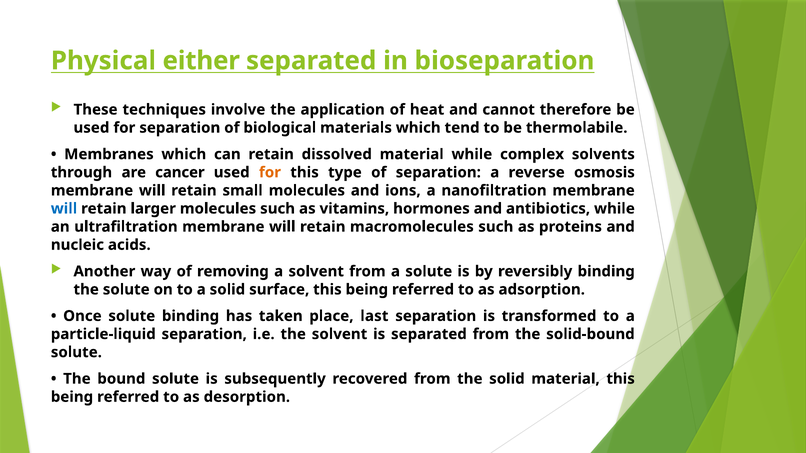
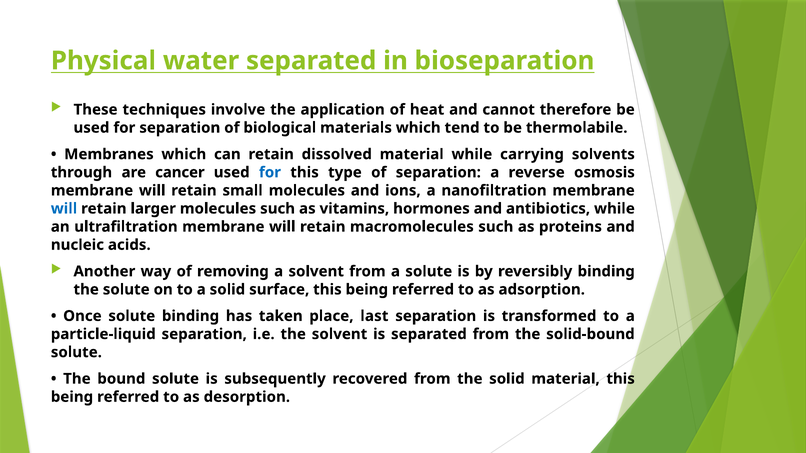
either: either -> water (201, 61)
complex: complex -> carrying (532, 154)
for colour: orange -> blue (270, 173)
